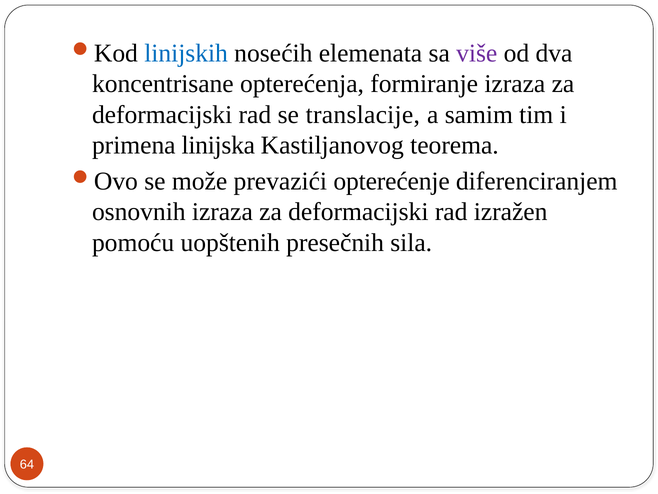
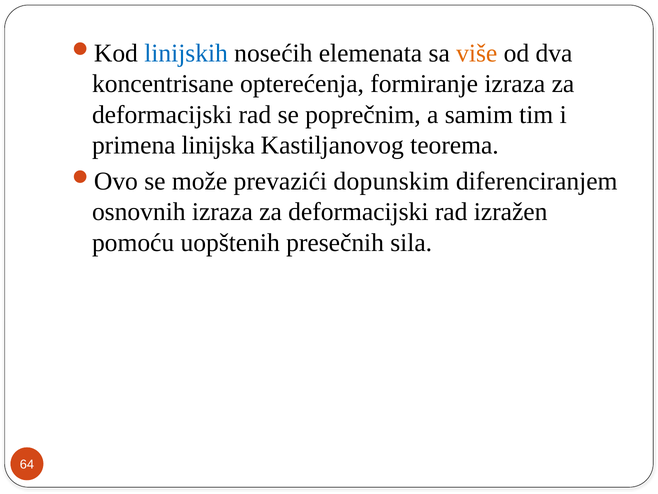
više colour: purple -> orange (477, 53)
translacije: translacije -> poprečnim (363, 115)
opterećenje: opterećenje -> dopunskim (391, 181)
